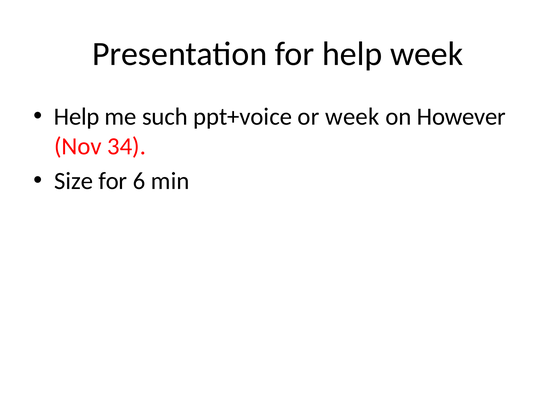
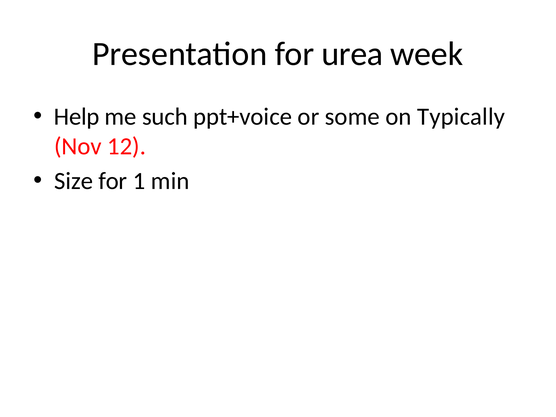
for help: help -> urea (352, 54)
or week: week -> some (352, 117)
However: However -> Typically (461, 117)
34: 34 -> 12 (127, 146)
6: 6 -> 1 (139, 181)
